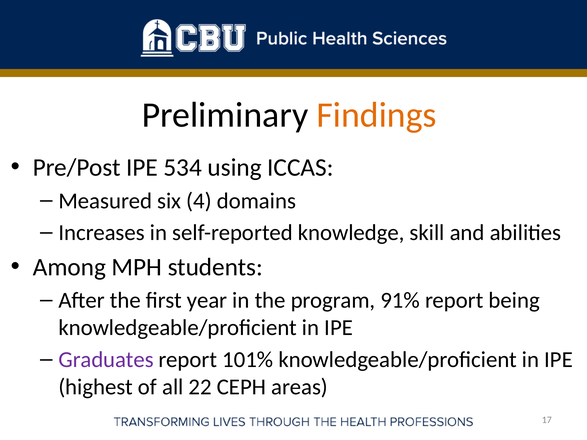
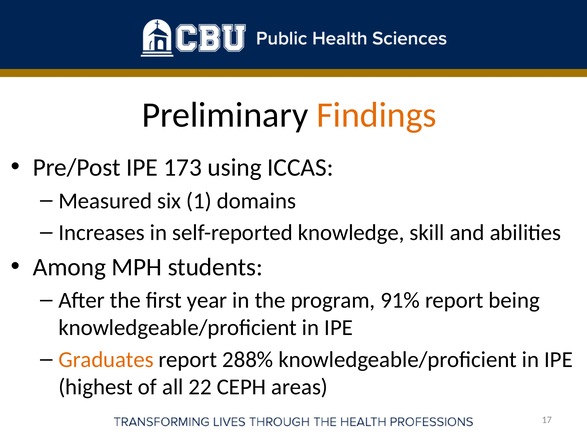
534: 534 -> 173 (183, 168)
4: 4 -> 1 (199, 201)
Graduates colour: purple -> orange (106, 360)
101%: 101% -> 288% (248, 360)
